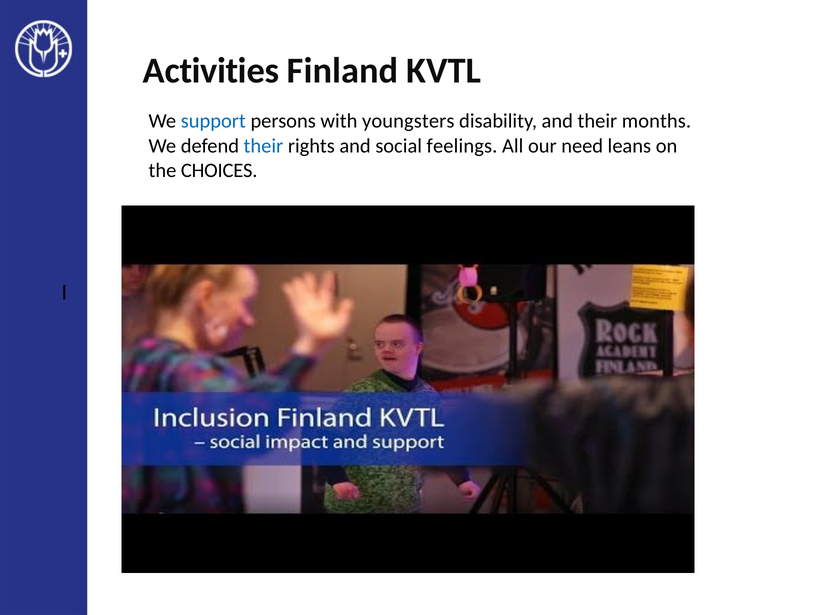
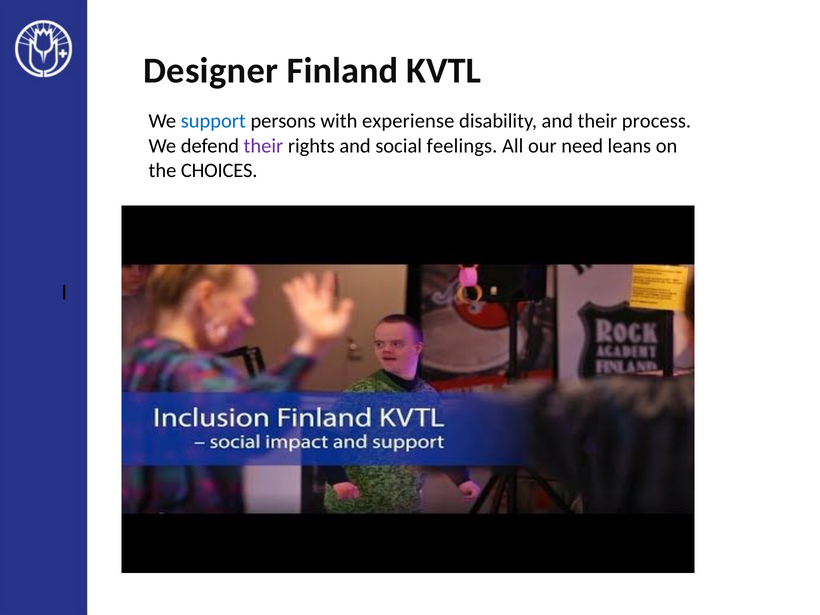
Activities: Activities -> Designer (211, 71)
youngsters: youngsters -> experiense (408, 121)
months: months -> process (656, 121)
their colour: blue -> purple (263, 146)
